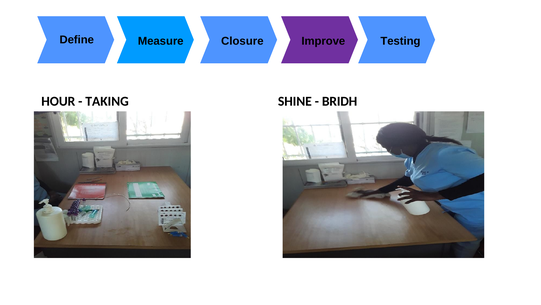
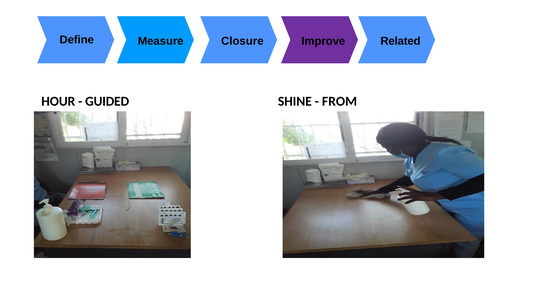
Testing: Testing -> Related (400, 41)
TAKING: TAKING -> GUIDED (107, 101)
BRIDH: BRIDH -> FROM (340, 101)
